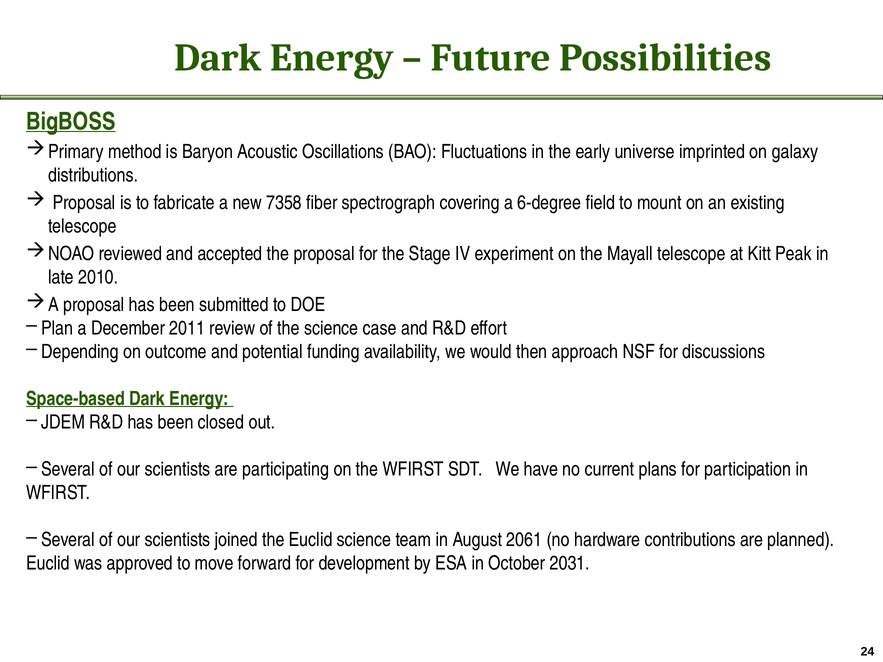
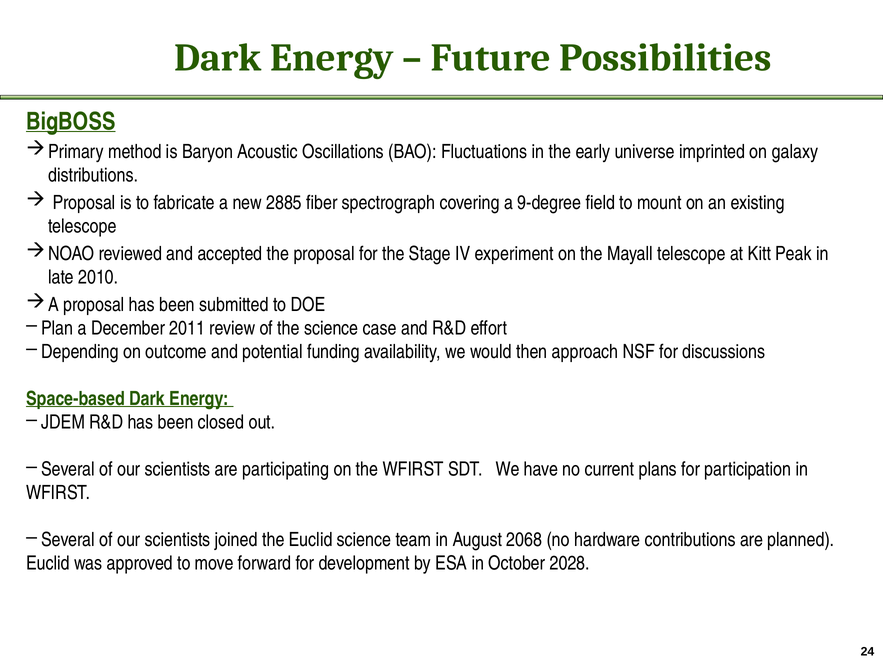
7358: 7358 -> 2885 (284, 203)
6-degree: 6-degree -> 9-degree (549, 203)
2061: 2061 -> 2068 (524, 540)
2031: 2031 -> 2028 (570, 564)
